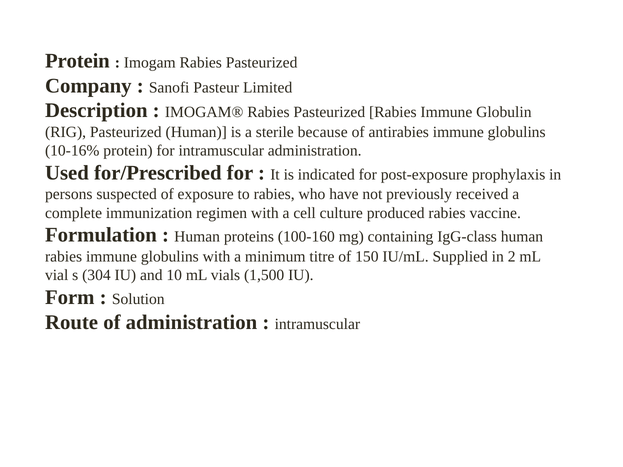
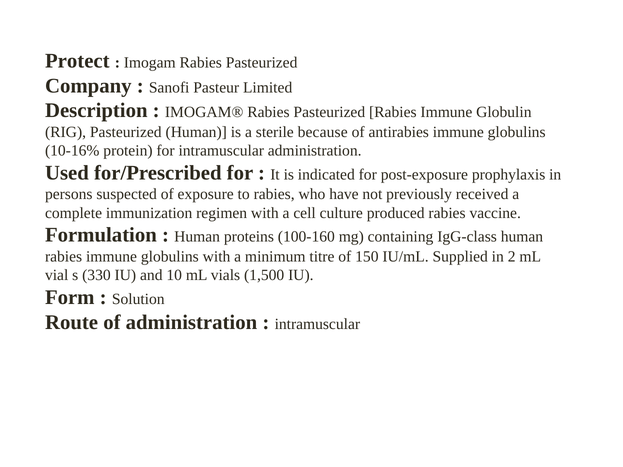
Protein: Protein -> Protect (77, 61)
304: 304 -> 330 (96, 275)
